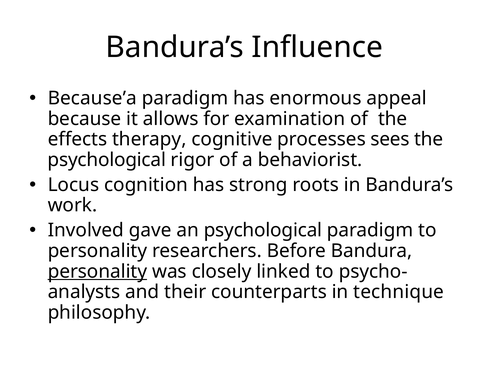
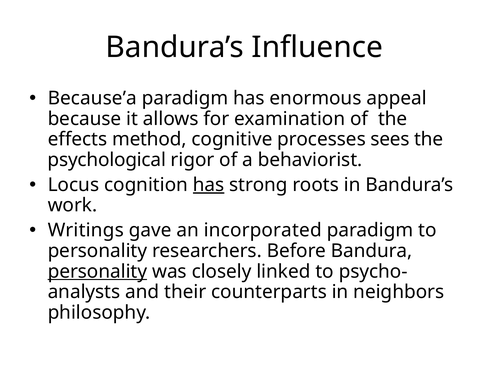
therapy: therapy -> method (149, 139)
has underline: none -> present (209, 185)
Involved: Involved -> Writings (86, 230)
an psychological: psychological -> incorporated (263, 230)
technique: technique -> neighbors (399, 292)
